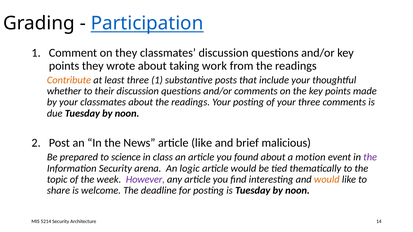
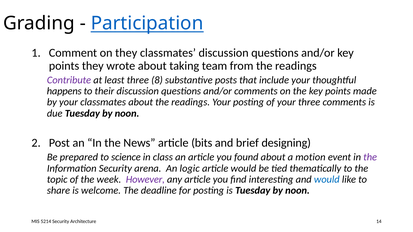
work: work -> team (215, 66)
Contribute colour: orange -> purple (69, 80)
three 1: 1 -> 8 (157, 80)
whether: whether -> happens (64, 91)
article like: like -> bits (202, 143)
malicious: malicious -> designing (286, 143)
would colour: orange -> blue (327, 180)
